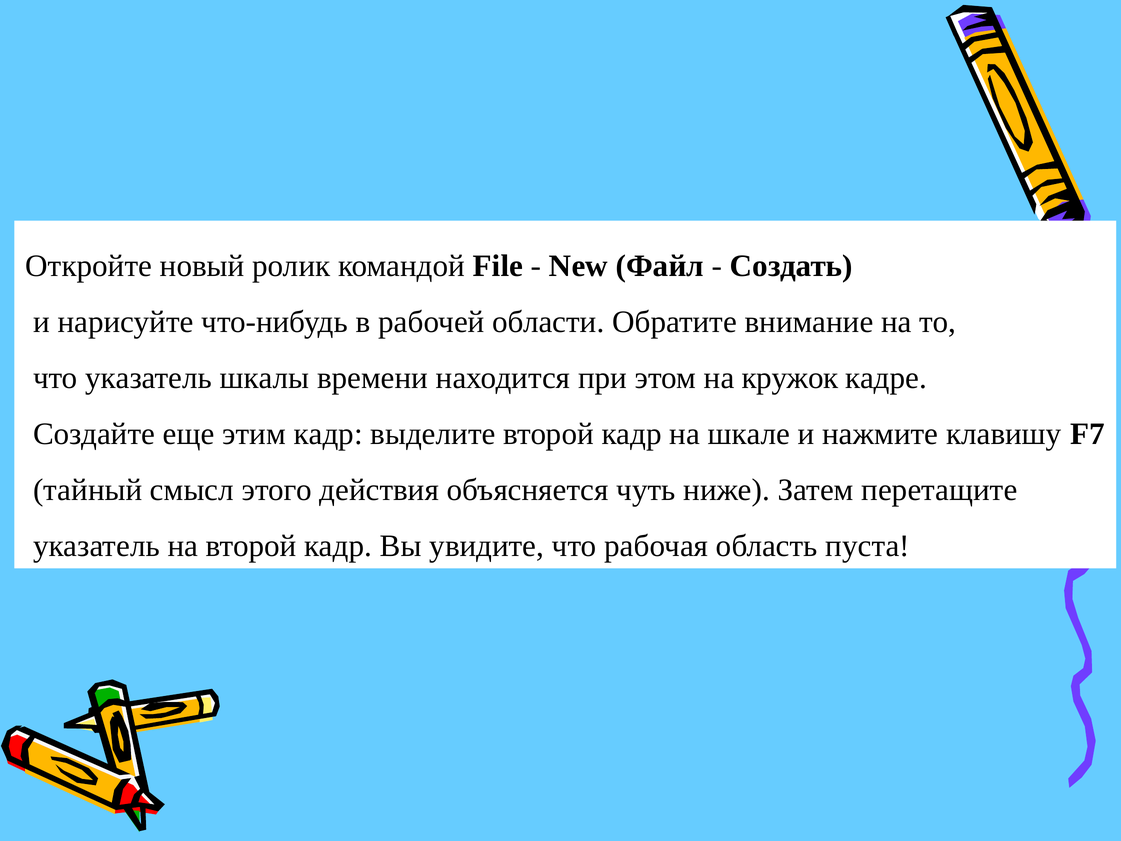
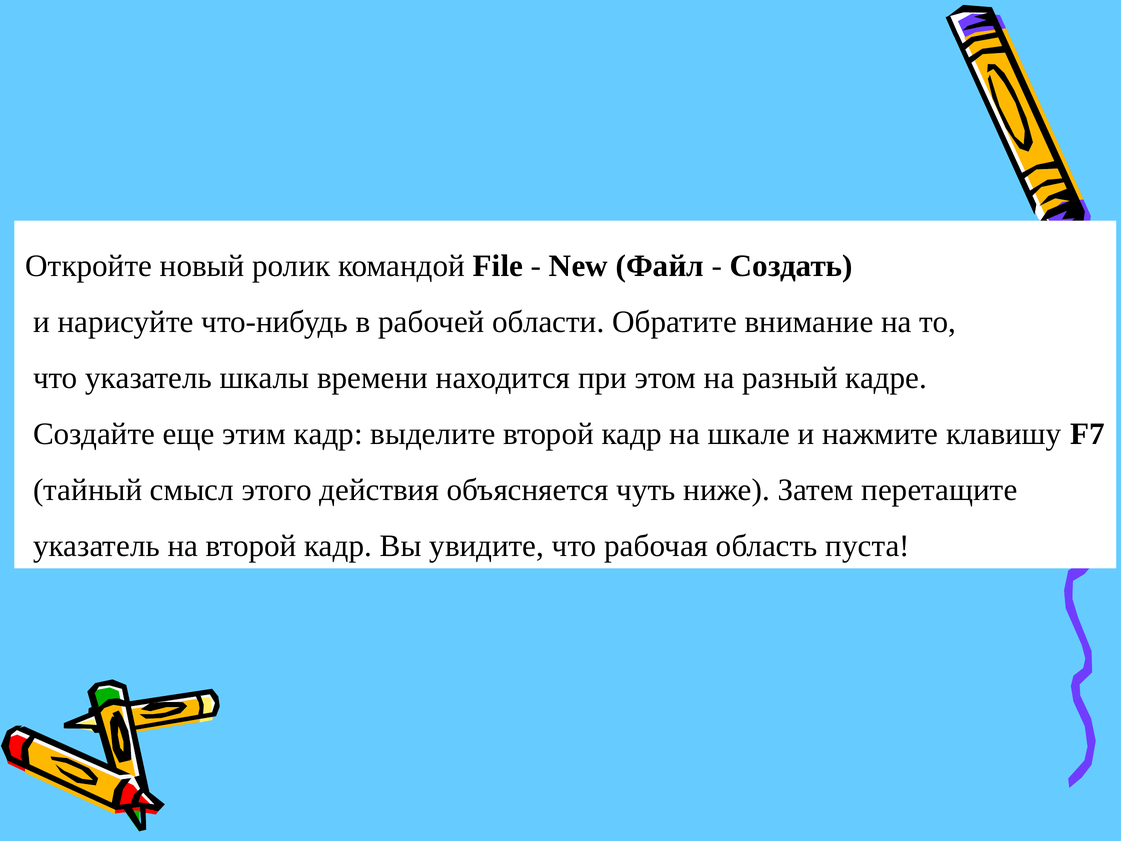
кружок: кружок -> разный (790, 378)
